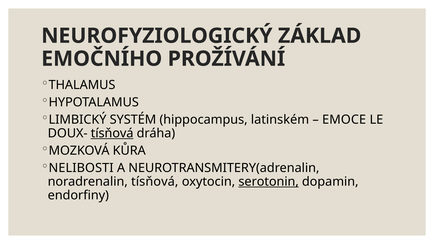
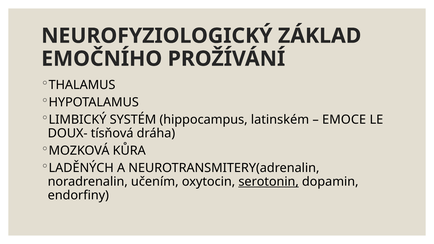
tísňová underline: present -> none (112, 133)
NELIBOSTI: NELIBOSTI -> LADĚNÝCH (81, 168)
noradrenalin tísňová: tísňová -> učením (155, 182)
